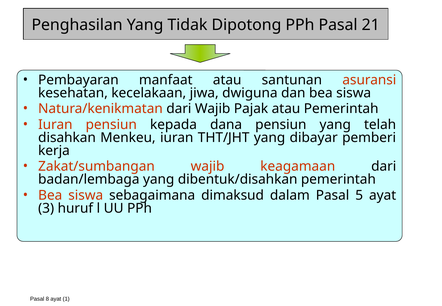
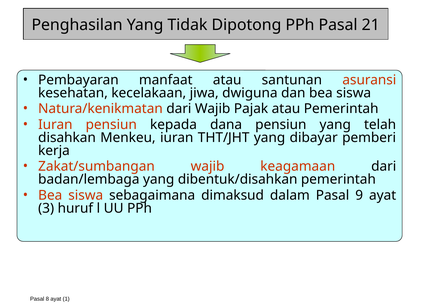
5: 5 -> 9 (359, 195)
